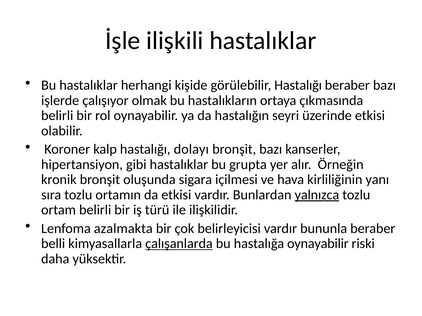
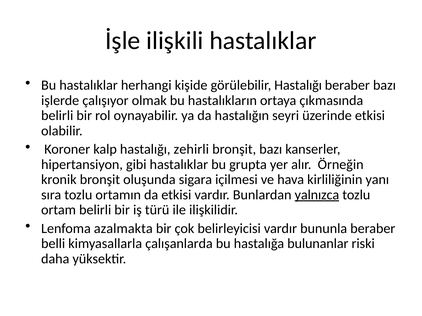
dolayı: dolayı -> zehirli (191, 150)
çalışanlarda underline: present -> none (179, 244)
hastalığa oynayabilir: oynayabilir -> bulunanlar (318, 244)
